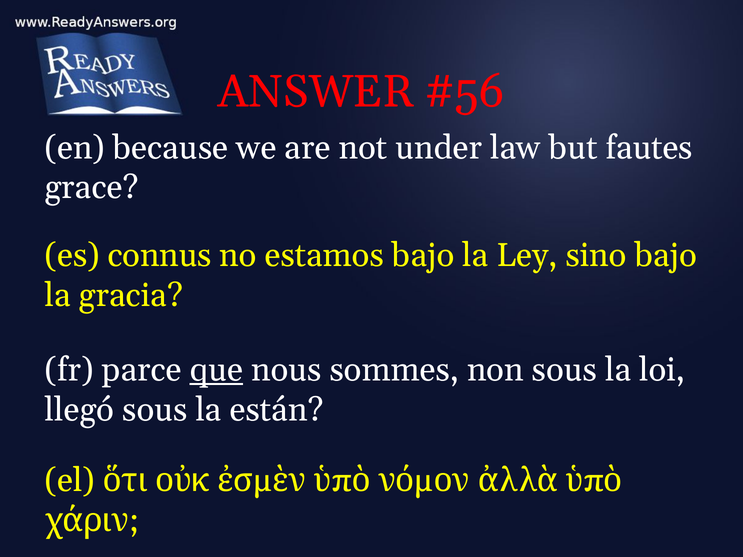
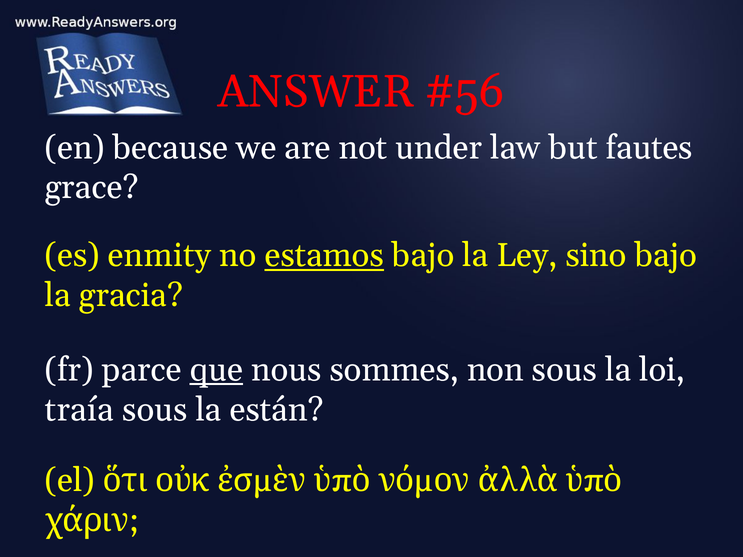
connus: connus -> enmity (159, 256)
estamos underline: none -> present (324, 256)
llegó: llegó -> traía (79, 410)
